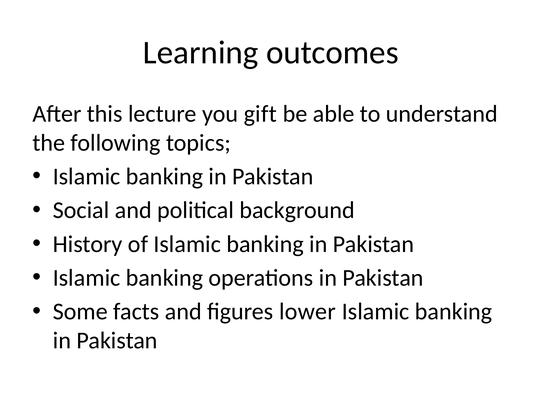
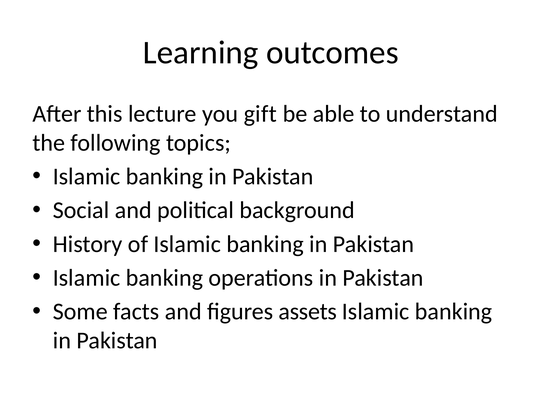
lower: lower -> assets (308, 311)
